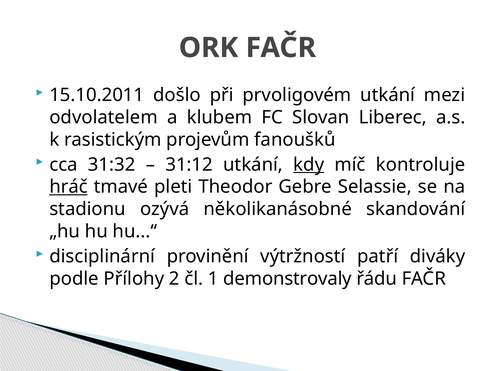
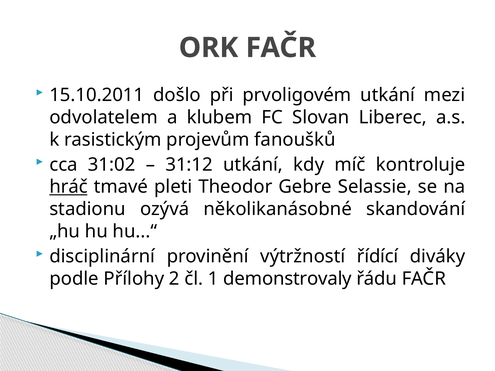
31:32: 31:32 -> 31:02 (112, 165)
kdy underline: present -> none (309, 165)
patří: patří -> řídící (378, 257)
